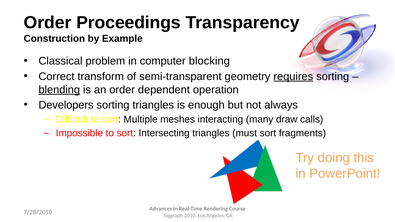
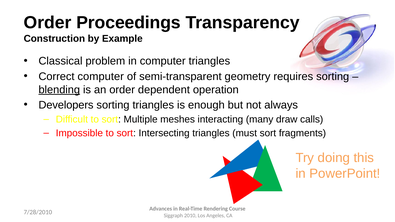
computer blocking: blocking -> triangles (209, 61)
Correct transform: transform -> computer (101, 77)
requires underline: present -> none (293, 77)
